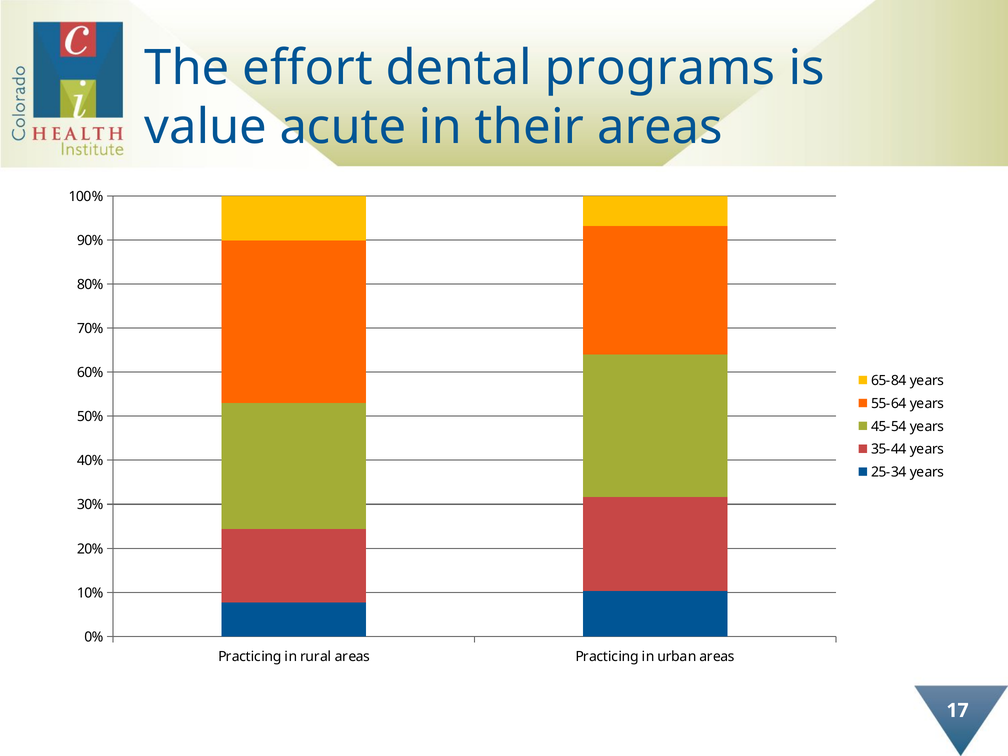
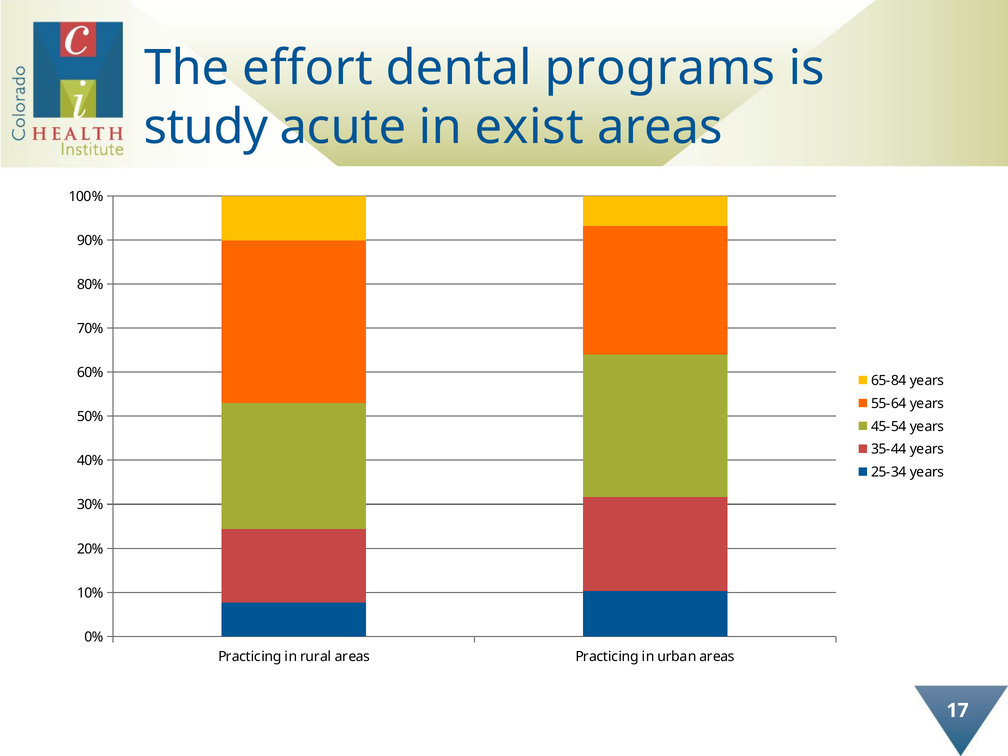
value: value -> study (206, 127)
their: their -> exist (529, 127)
